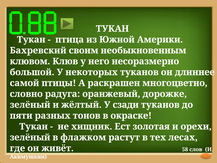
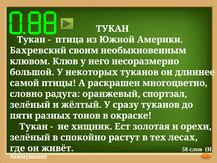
дорожке: дорожке -> спортзал (165, 94)
сзади: сзади -> сразу (126, 105)
флажком: флажком -> спокойно (83, 137)
